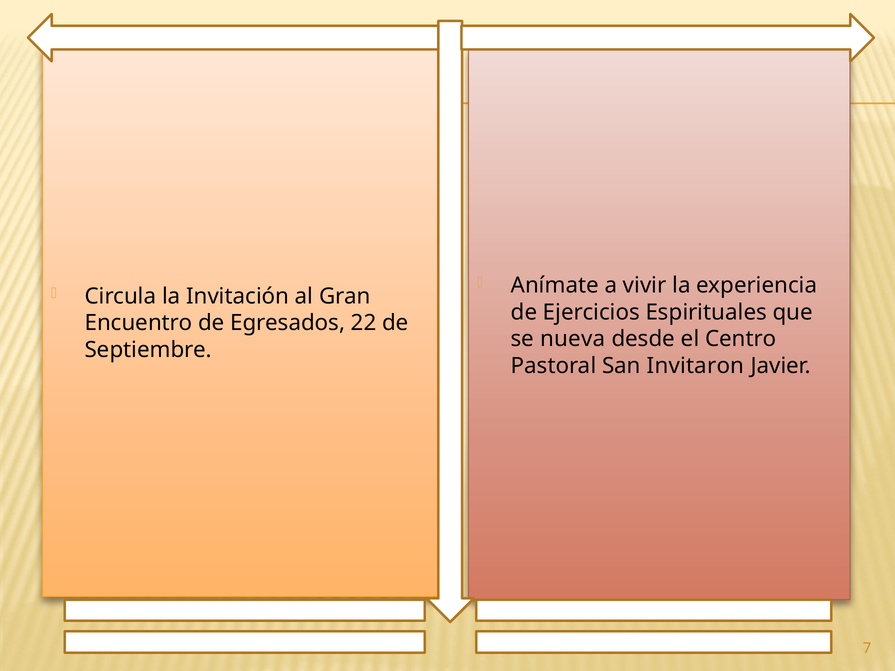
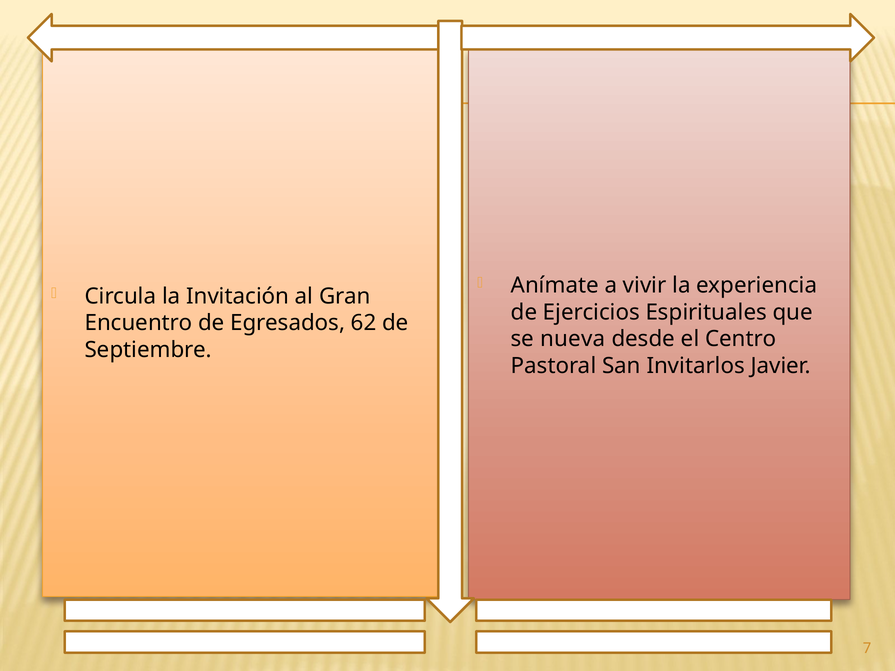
22: 22 -> 62 (364, 323)
Invitaron: Invitaron -> Invitarlos (696, 366)
